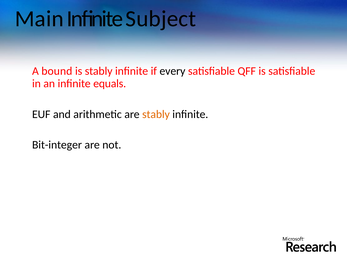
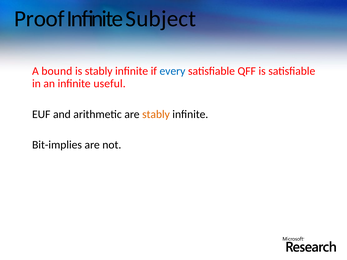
Main: Main -> Proof (39, 19)
every colour: black -> blue (172, 71)
equals: equals -> useful (110, 84)
Bit-integer: Bit-integer -> Bit-implies (57, 145)
